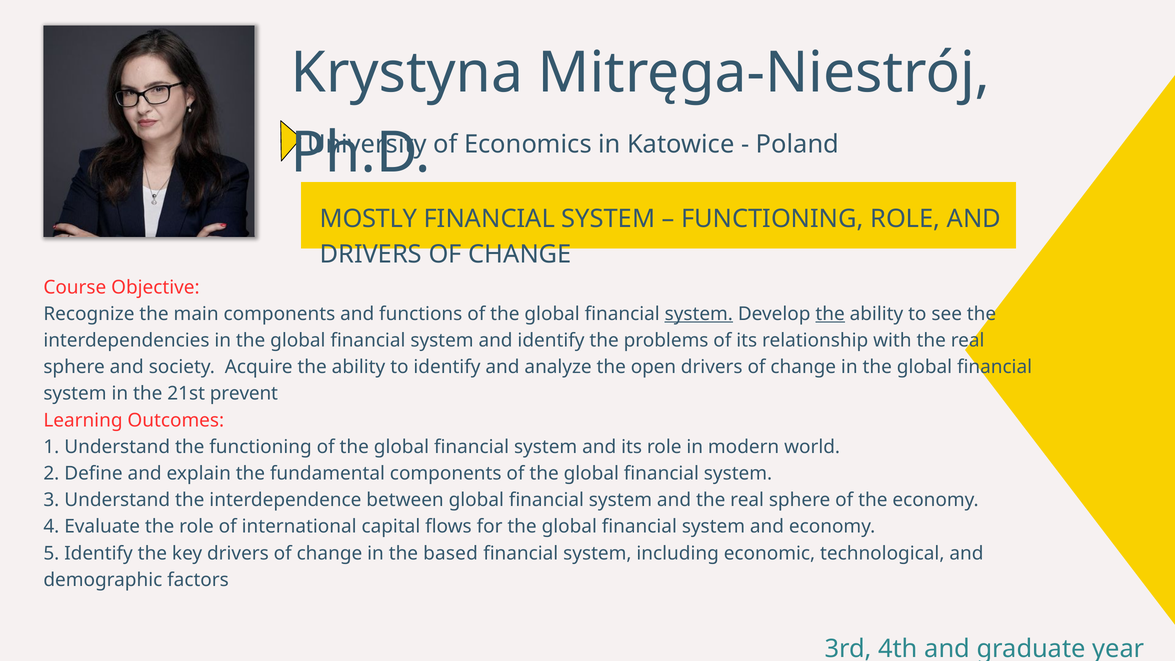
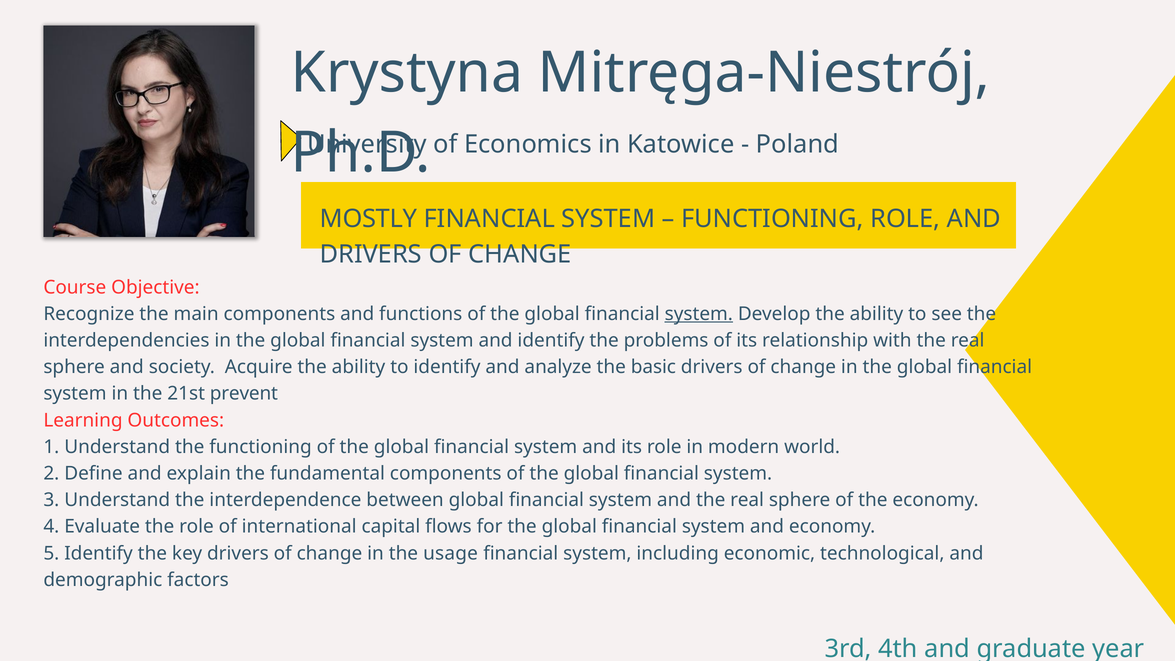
the underline: present -> none (830, 314)
open: open -> basic (653, 367)
based: based -> usage (451, 553)
